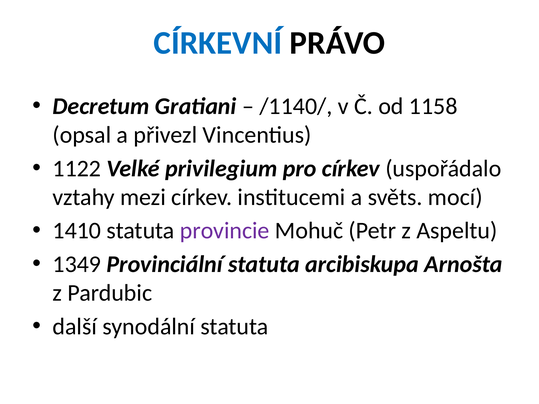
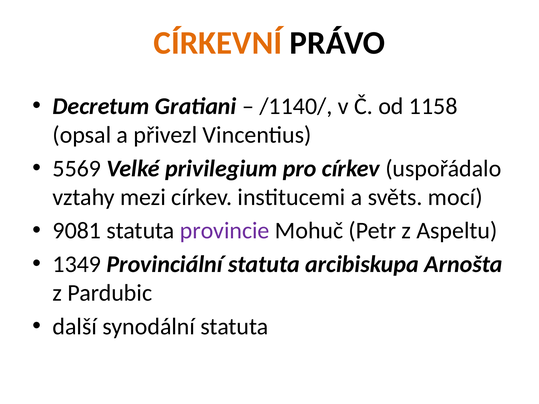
CÍRKEVNÍ colour: blue -> orange (218, 43)
1122: 1122 -> 5569 (77, 169)
1410: 1410 -> 9081 (77, 231)
